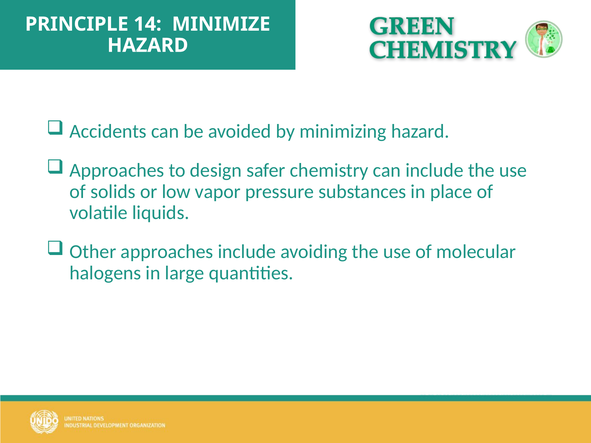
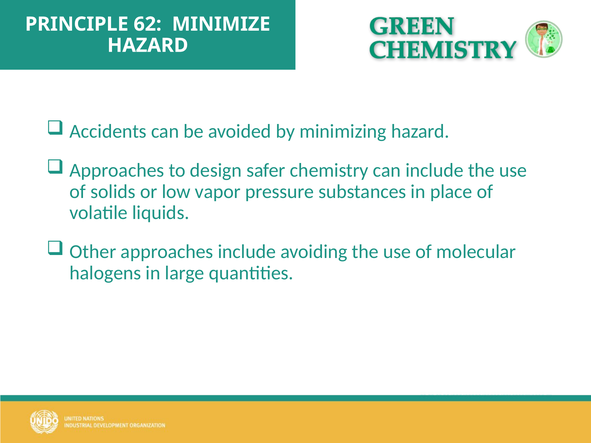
14: 14 -> 62 (148, 24)
